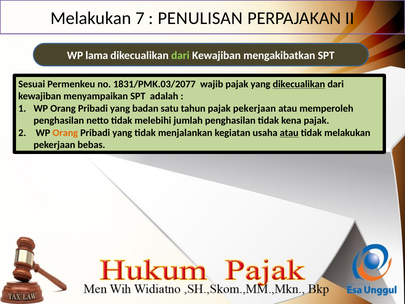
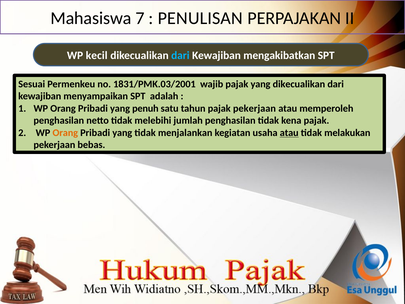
Melakukan: Melakukan -> Mahasiswa (91, 18)
lama: lama -> kecil (97, 55)
dari colour: light green -> light blue (180, 55)
1831/PMK.03/2077: 1831/PMK.03/2077 -> 1831/PMK.03/2001 (154, 84)
dikecualikan underline: present -> none (299, 84)
badan: badan -> penuh (145, 108)
